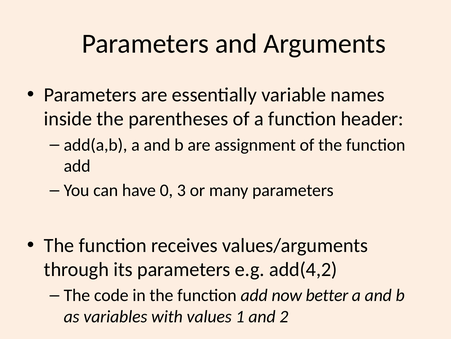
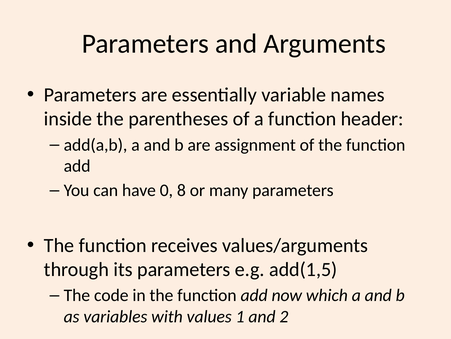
3: 3 -> 8 (181, 190)
add(4,2: add(4,2 -> add(1,5 (303, 269)
better: better -> which (327, 295)
